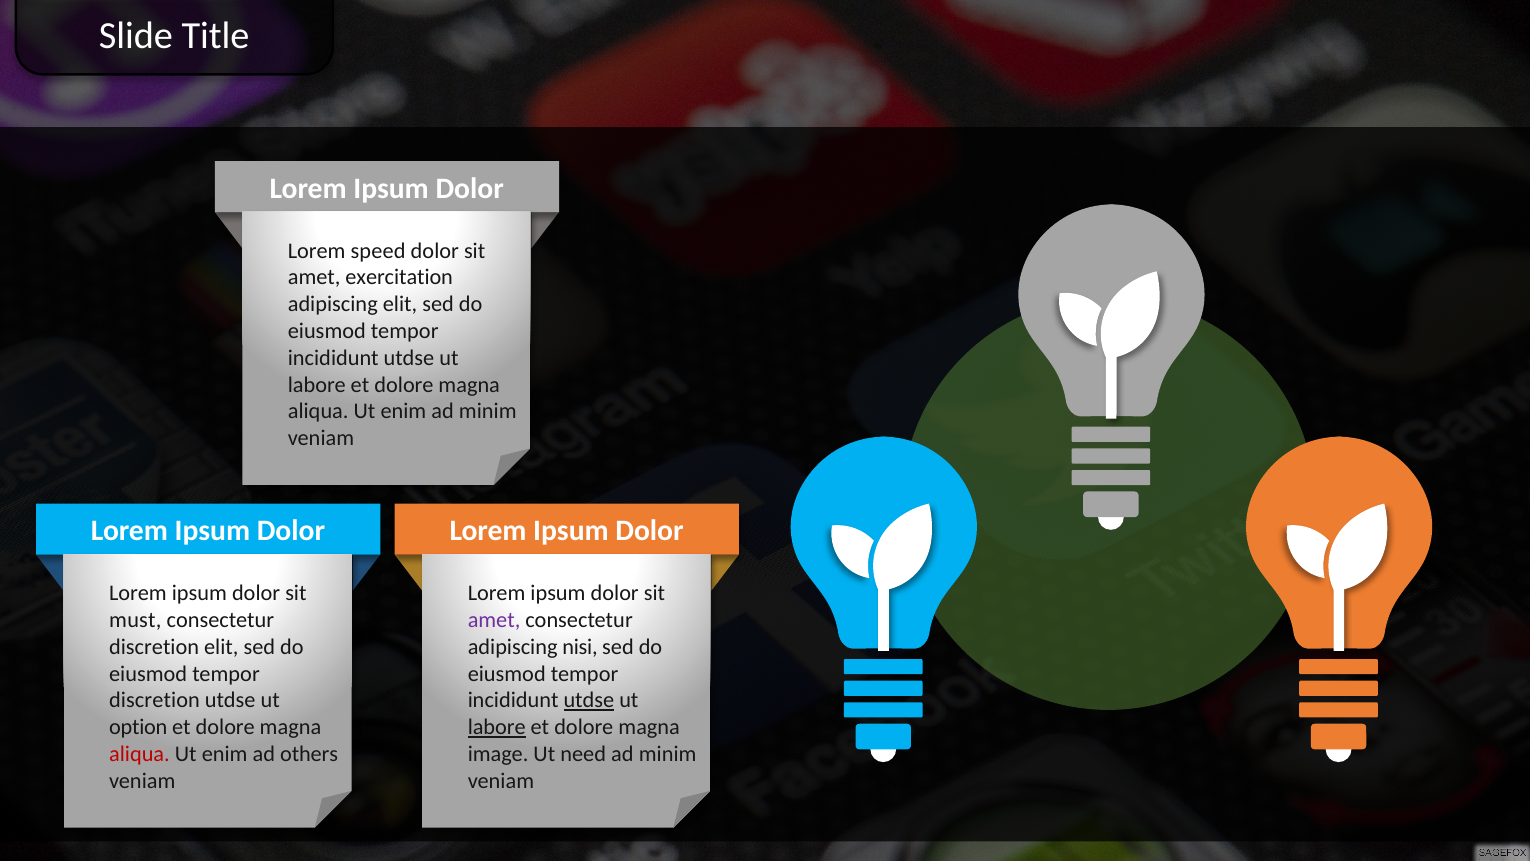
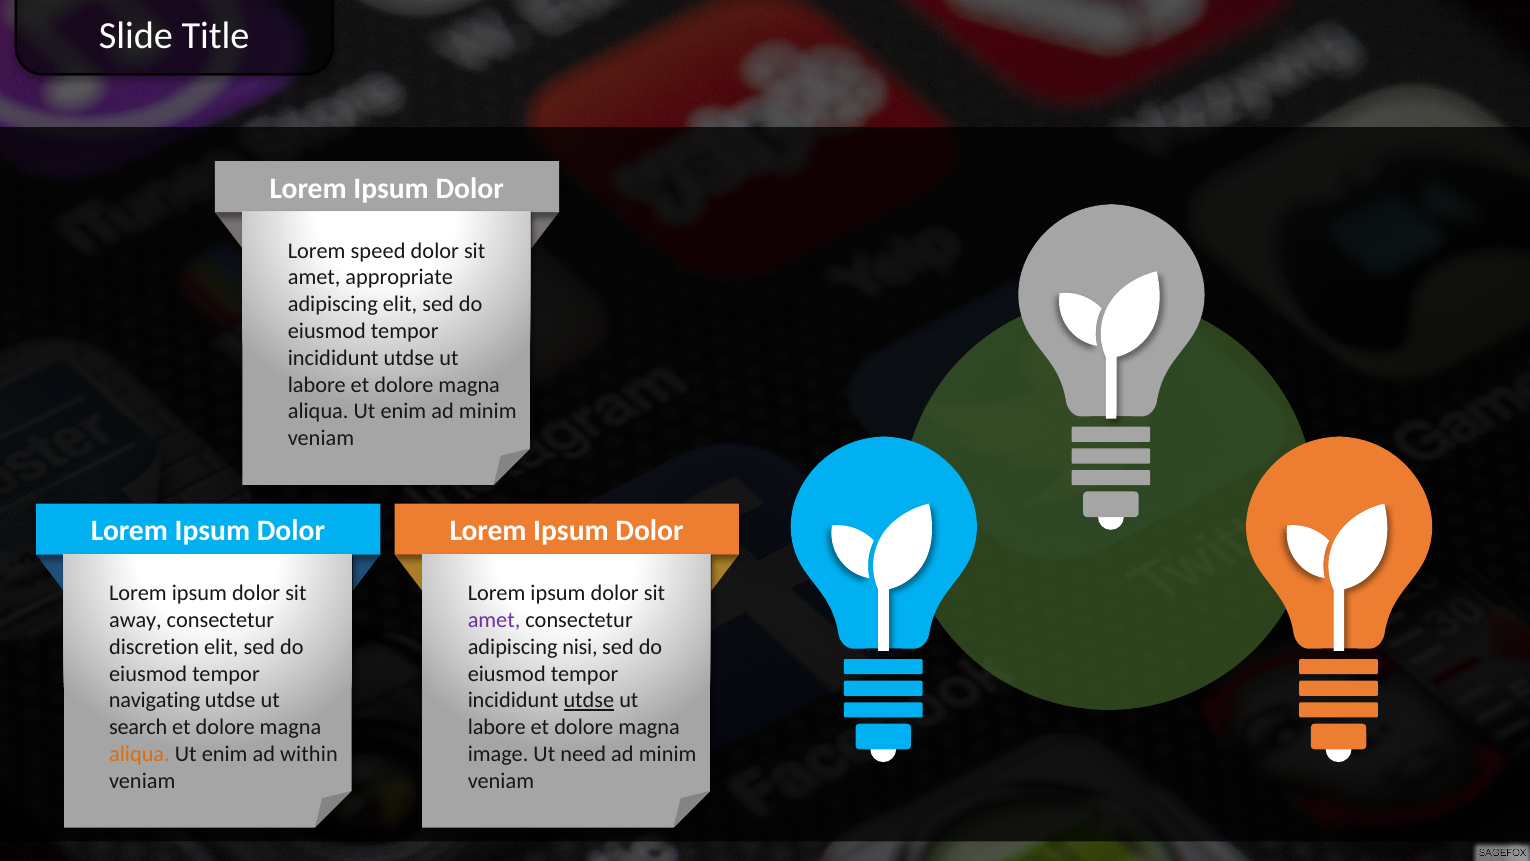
exercitation: exercitation -> appropriate (399, 277)
must: must -> away (135, 620)
discretion: discretion -> navigating (155, 700)
option: option -> search (138, 727)
labore underline: present -> none (497, 727)
aliqua colour: red -> orange (139, 754)
others: others -> within (309, 754)
